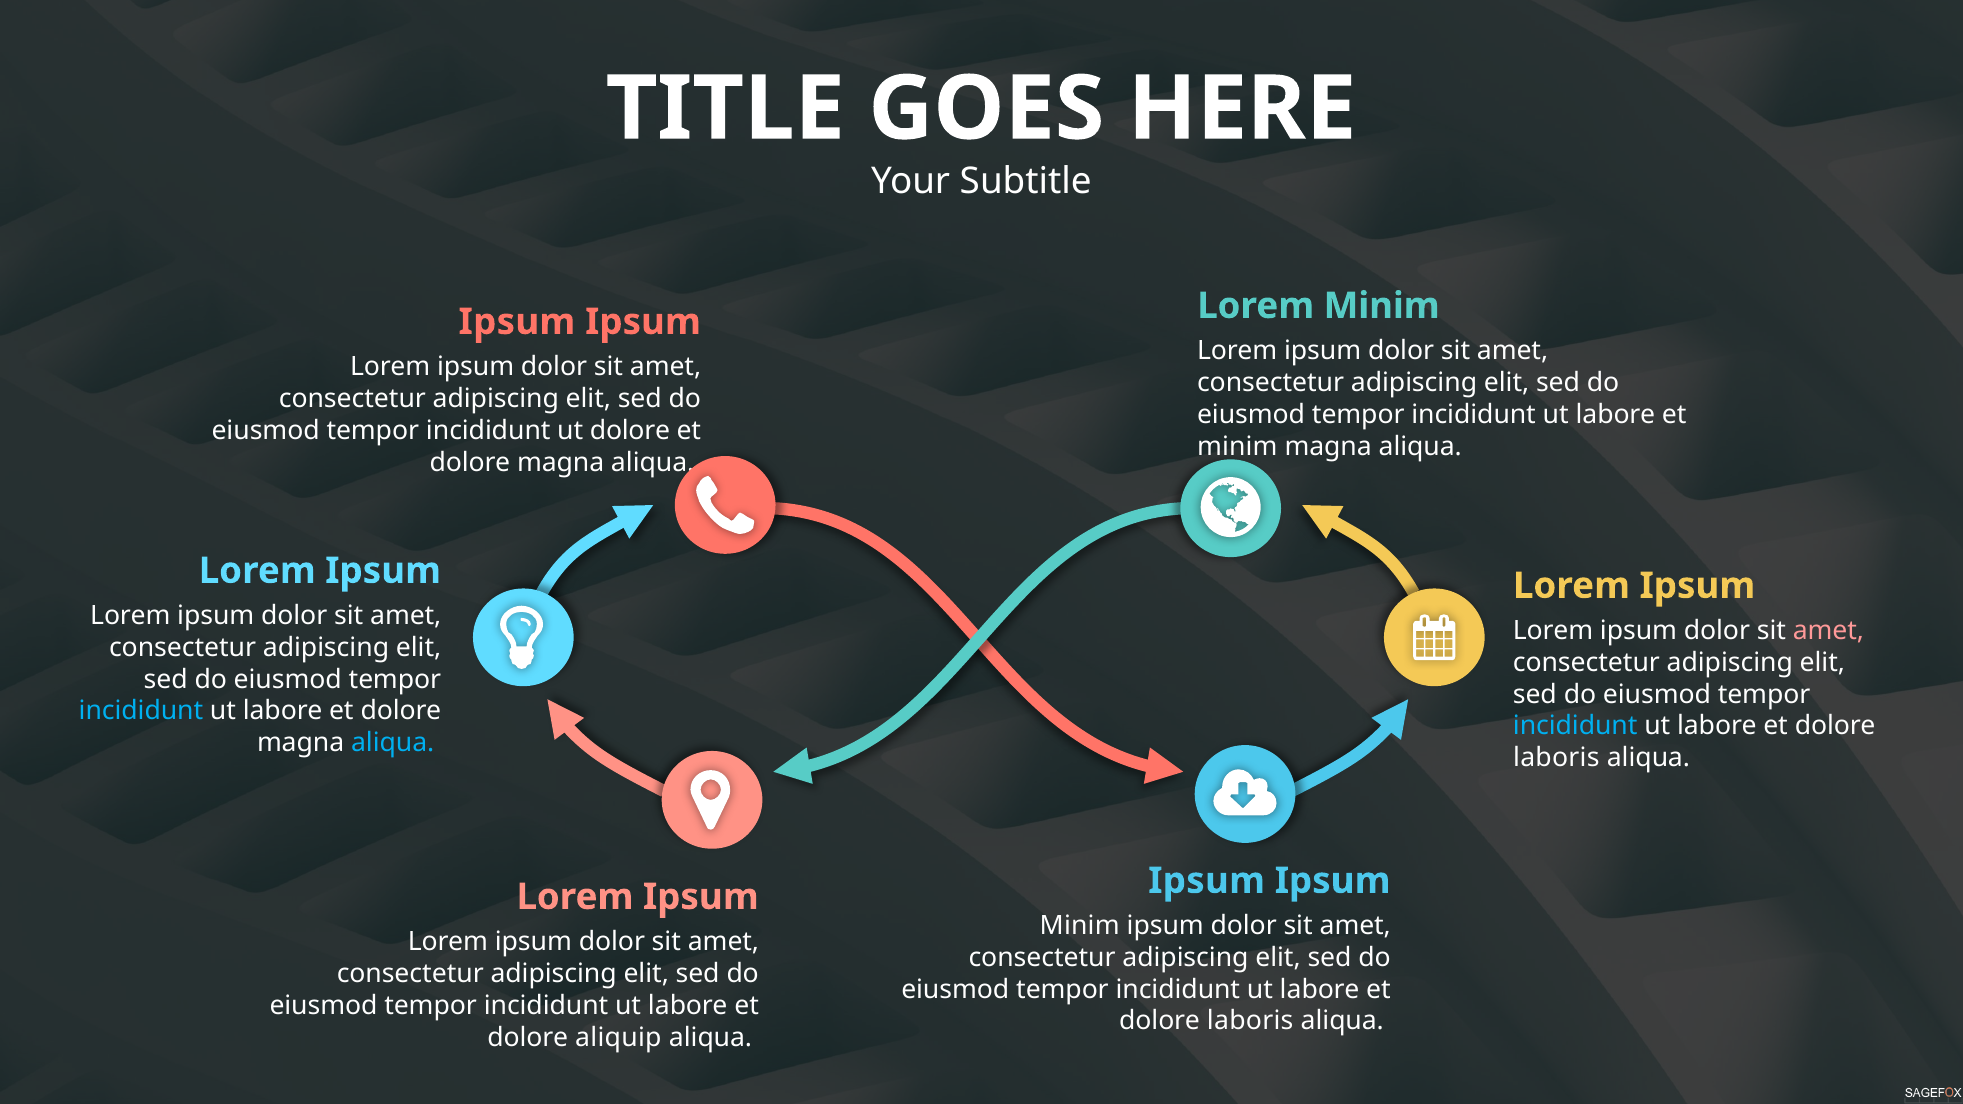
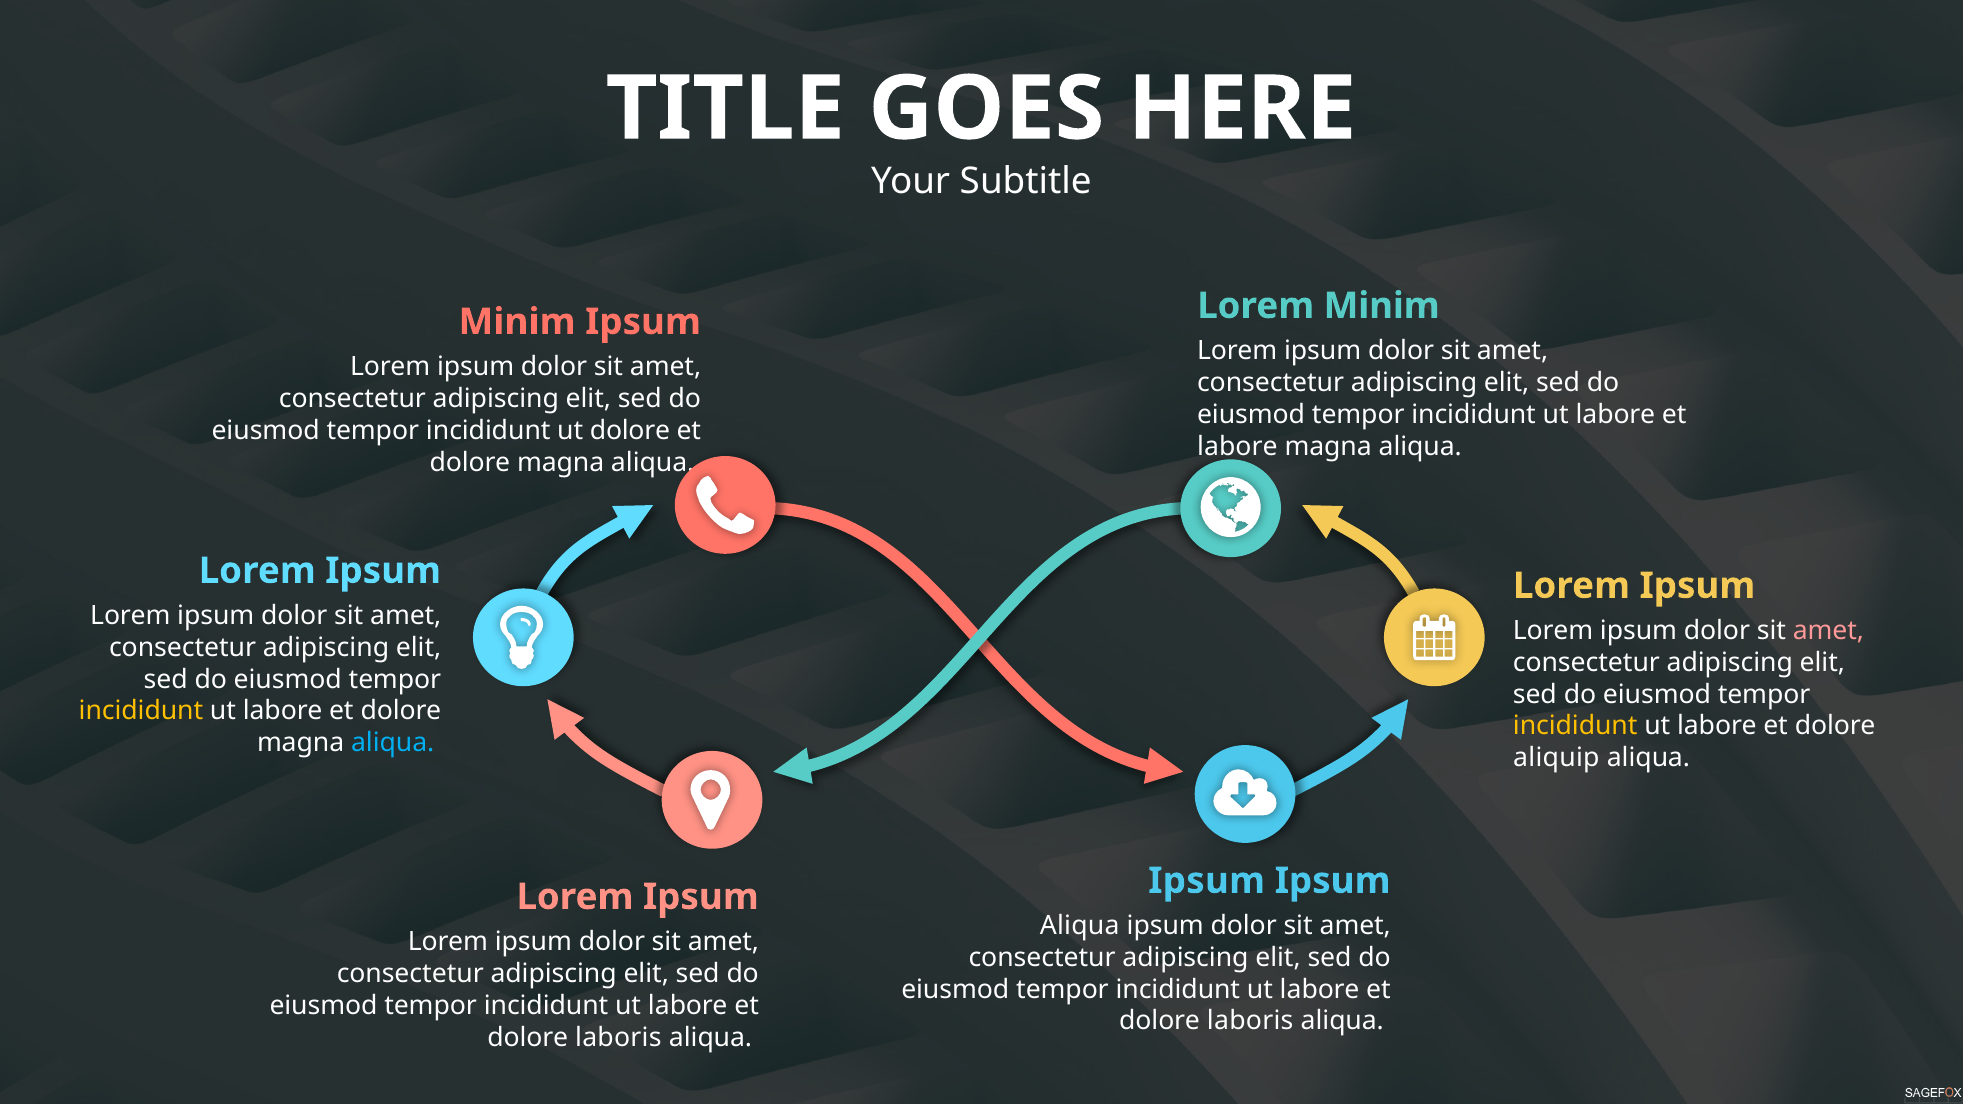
Ipsum: Ipsum -> Minim (517, 322)
minim: minim -> labore (1237, 446)
incididunt colour: light blue -> yellow (141, 711)
incididunt colour: light blue -> yellow (1575, 726)
laboris: laboris -> aliquip (1556, 758)
Minim: Minim -> Aliqua (1080, 926)
aliquip: aliquip -> laboris (618, 1037)
